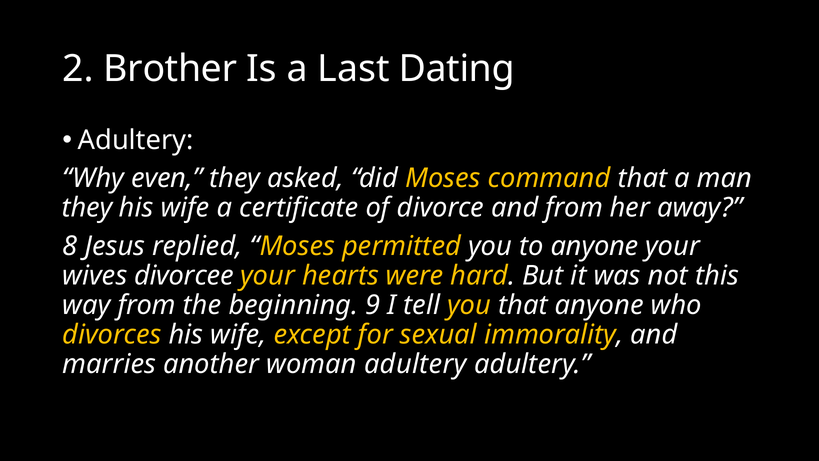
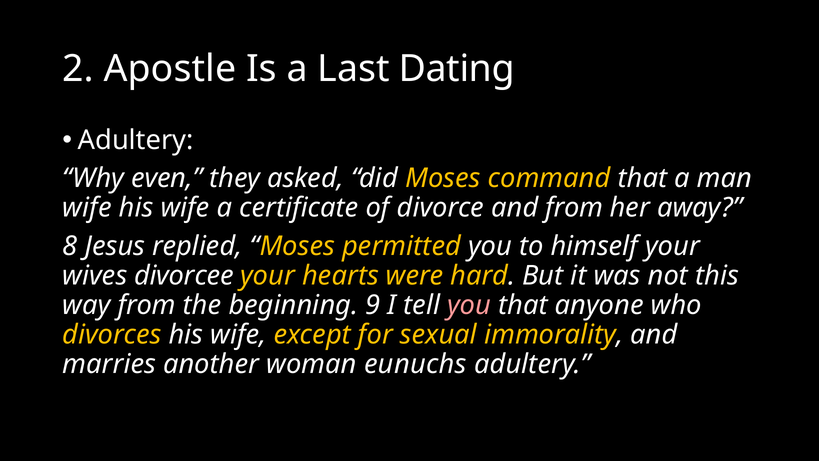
Brother: Brother -> Apostle (170, 69)
they: they -> wife (87, 208)
to anyone: anyone -> himself (594, 246)
you colour: yellow -> pink (469, 305)
woman adultery: adultery -> eunuchs (415, 364)
